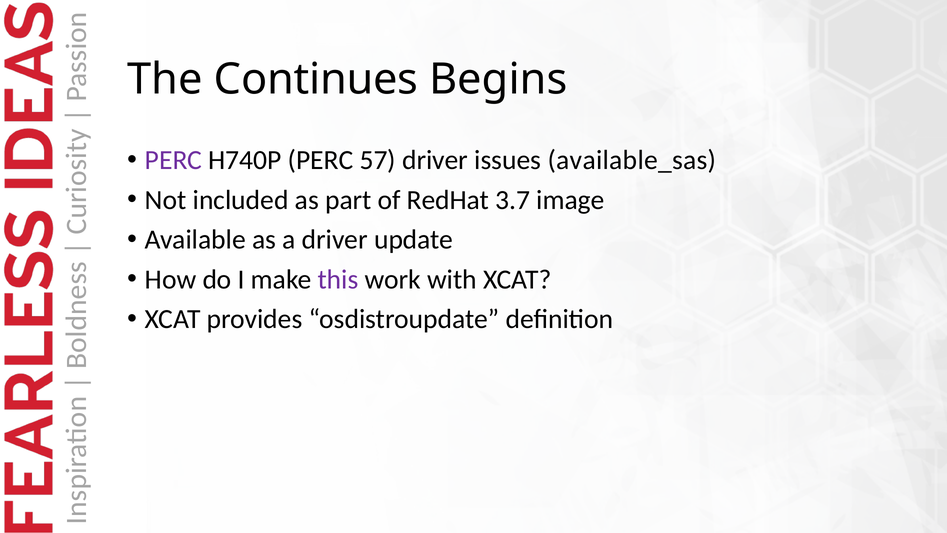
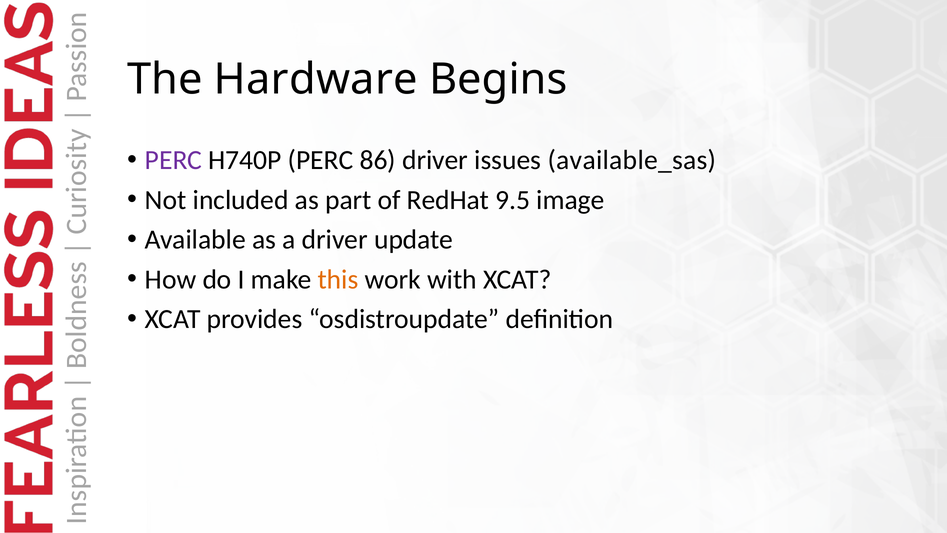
Continues: Continues -> Hardware (316, 80)
57: 57 -> 86 (378, 160)
3.7: 3.7 -> 9.5 (513, 200)
this colour: purple -> orange (338, 279)
